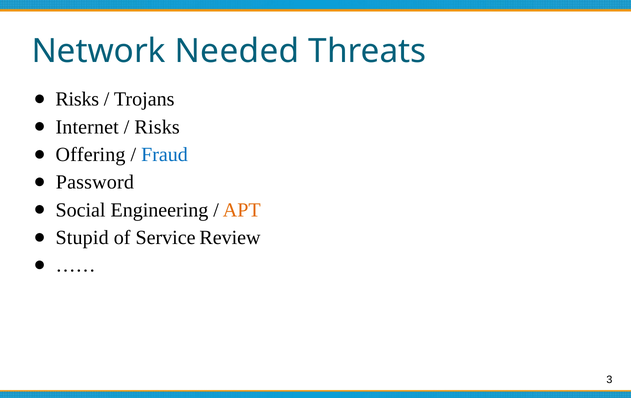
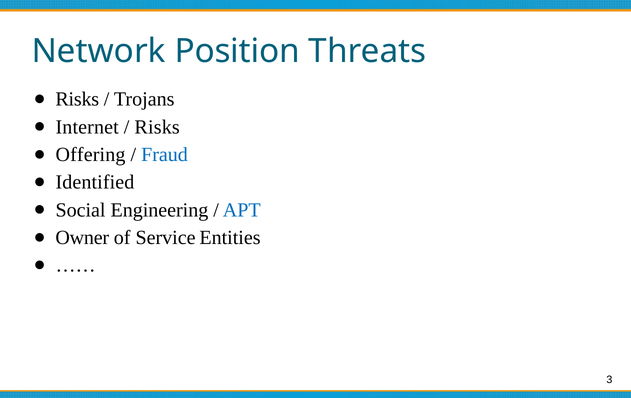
Needed: Needed -> Position (237, 51)
Password: Password -> Identified (95, 182)
APT colour: orange -> blue (242, 210)
Stupid: Stupid -> Owner (82, 237)
Review: Review -> Entities (230, 237)
